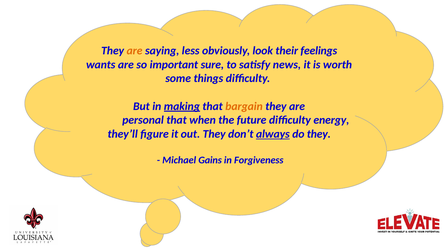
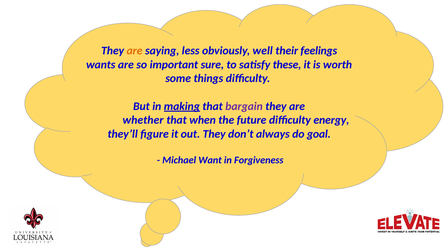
look: look -> well (263, 51)
news: news -> these (287, 65)
bargain colour: orange -> purple (244, 106)
personal: personal -> whether (143, 120)
always underline: present -> none (273, 134)
do they: they -> goal (319, 134)
Gains: Gains -> Want (210, 160)
